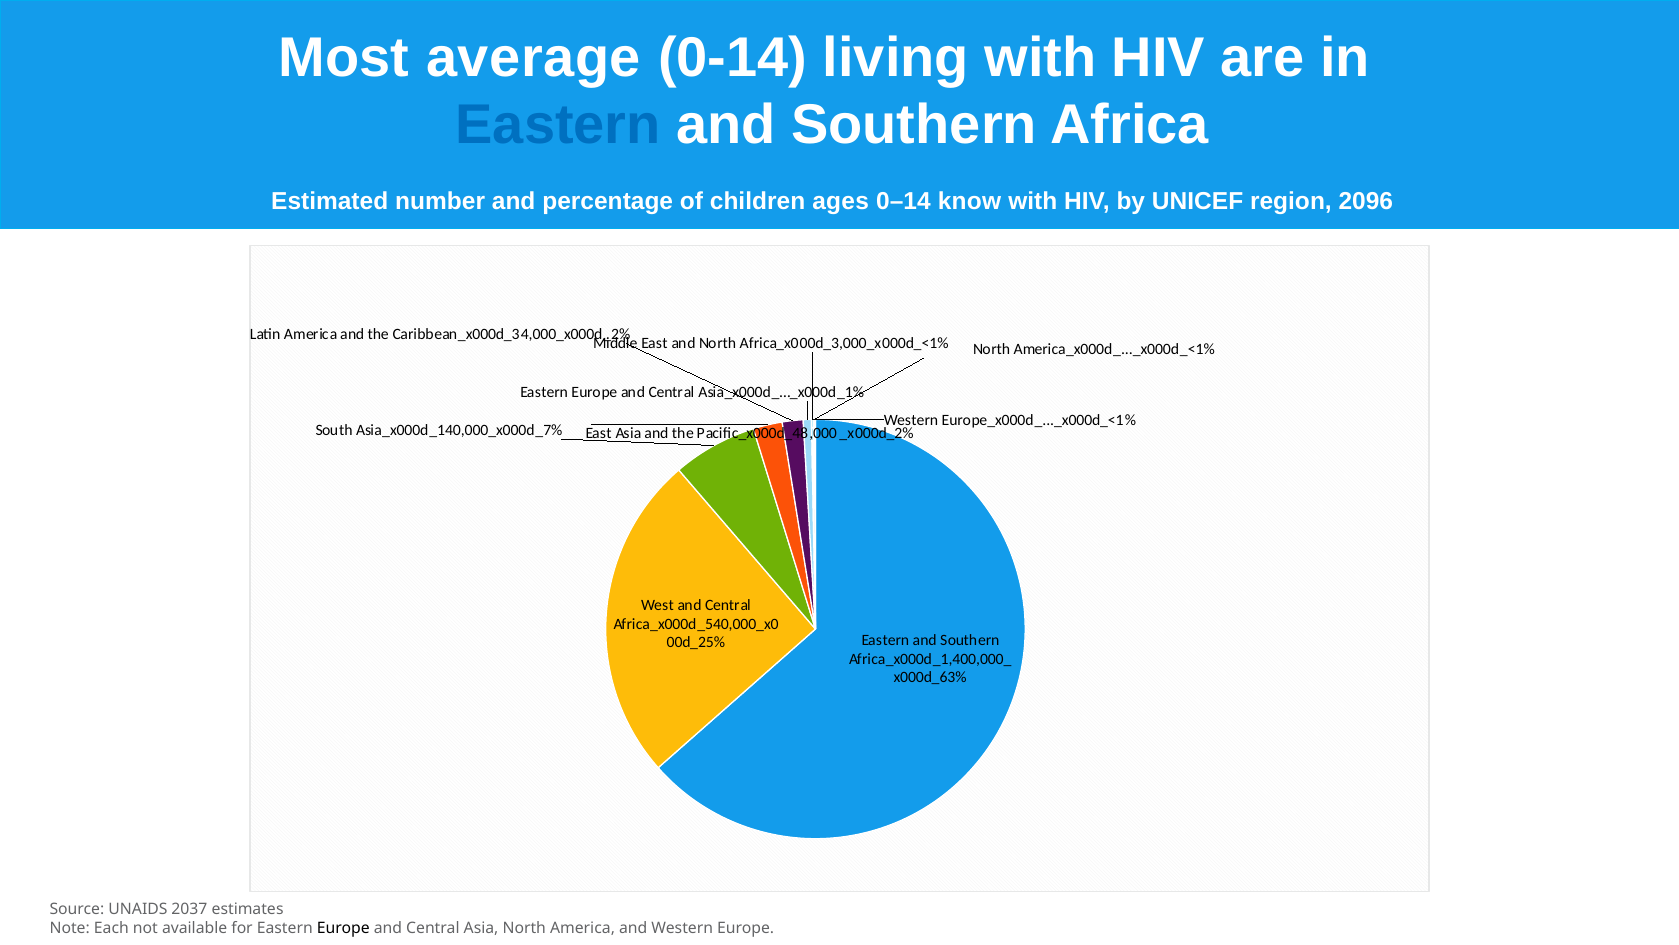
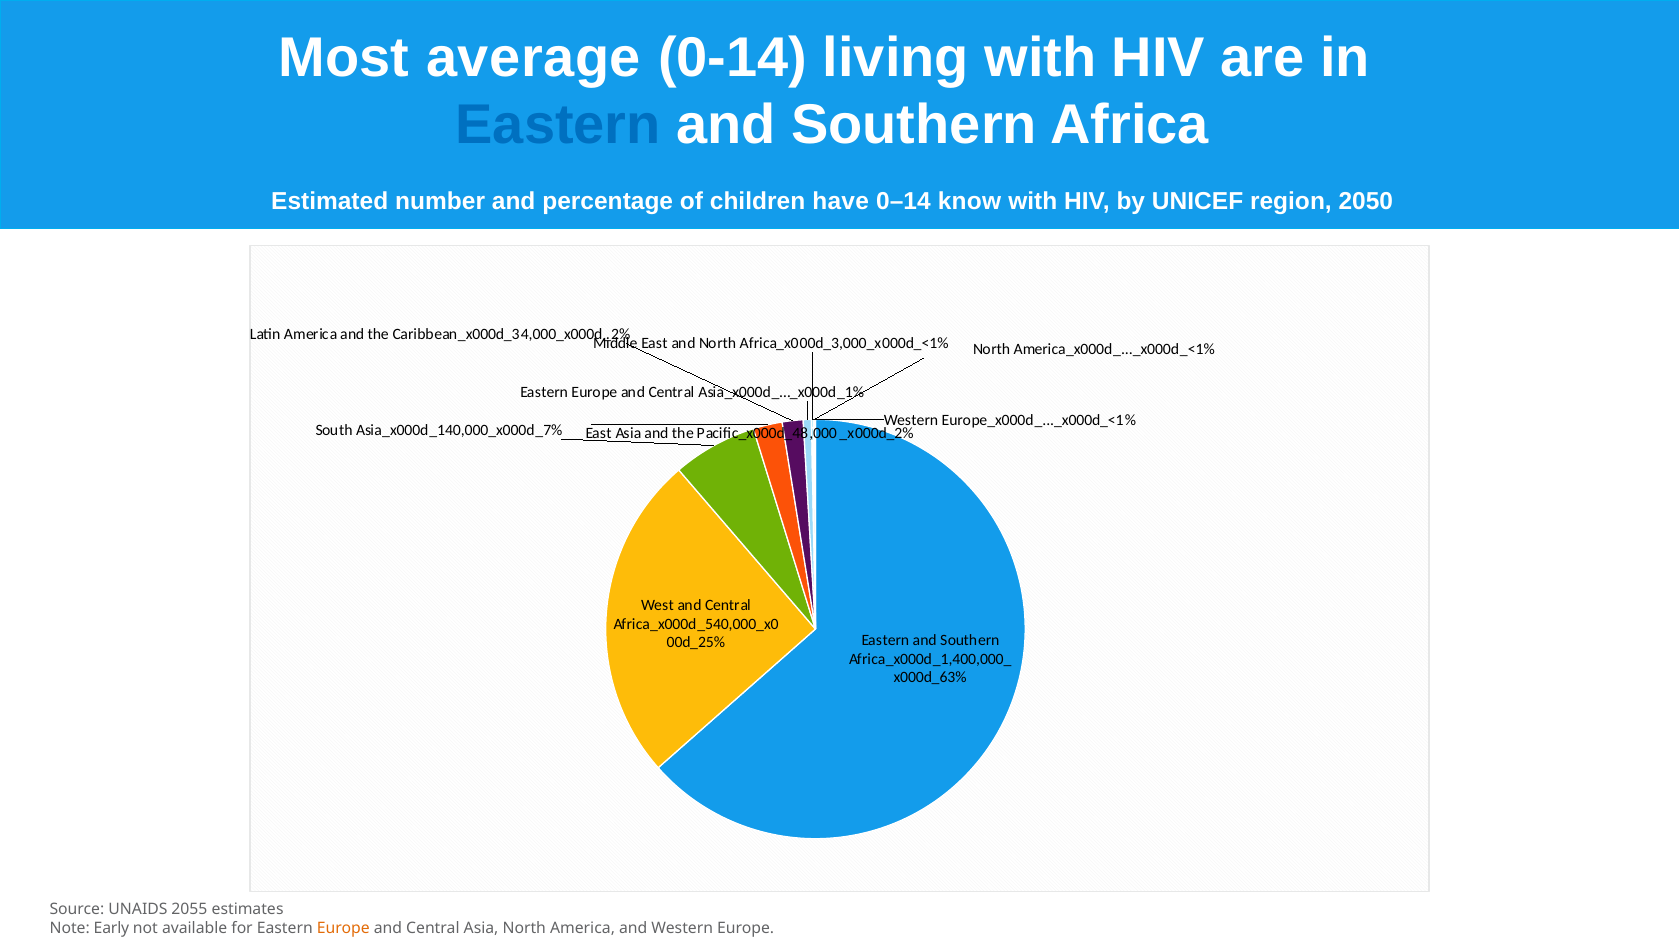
ages: ages -> have (841, 201)
2096: 2096 -> 2050 (1366, 201)
2037: 2037 -> 2055 (189, 908)
Each: Each -> Early (111, 927)
Europe colour: black -> orange (343, 927)
